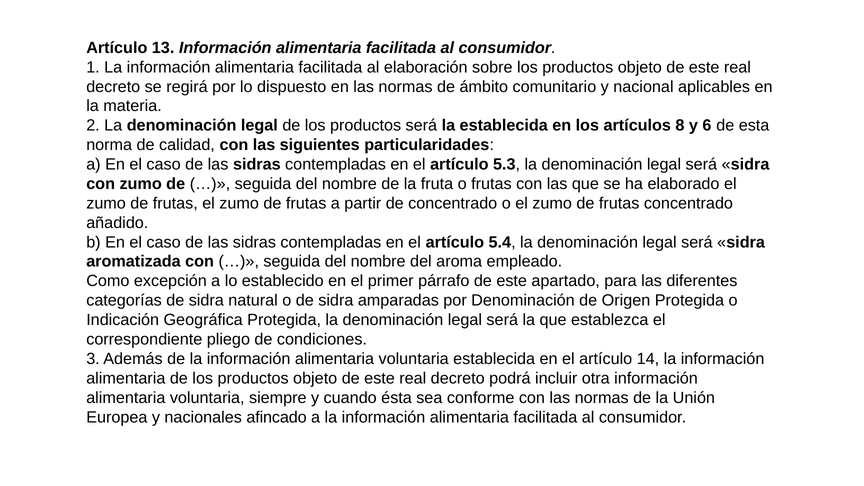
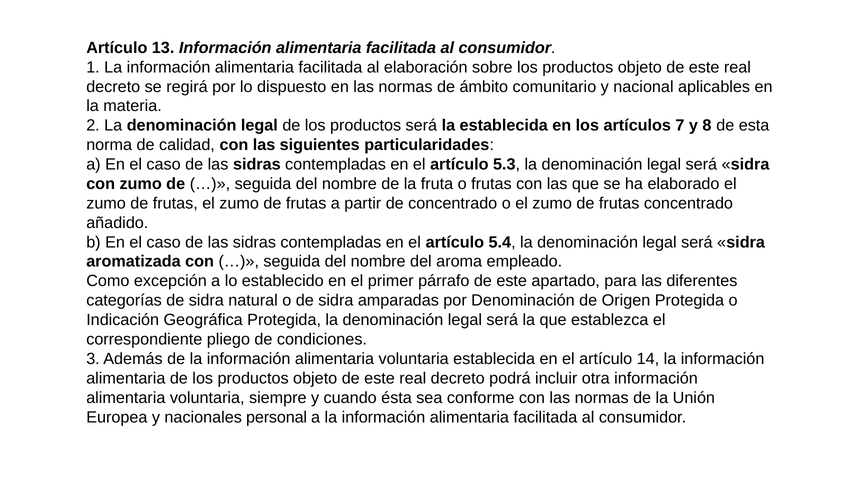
8: 8 -> 7 (680, 126)
6: 6 -> 8 (707, 126)
afincado: afincado -> personal (277, 417)
